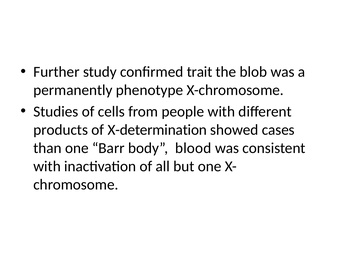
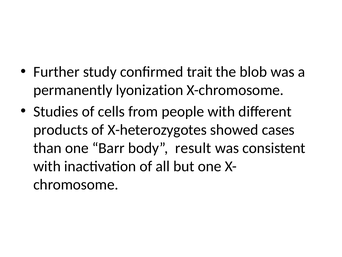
phenotype: phenotype -> lyonization (150, 90)
X-determination: X-determination -> X-heterozygotes (157, 130)
blood: blood -> result (193, 148)
